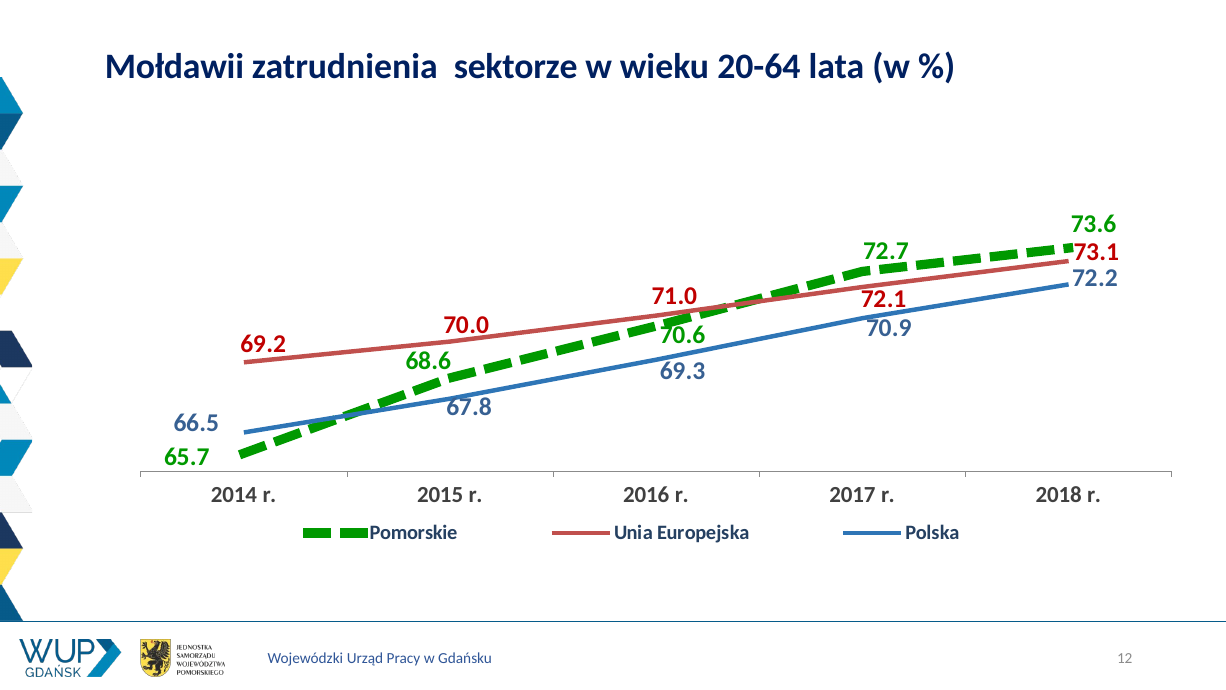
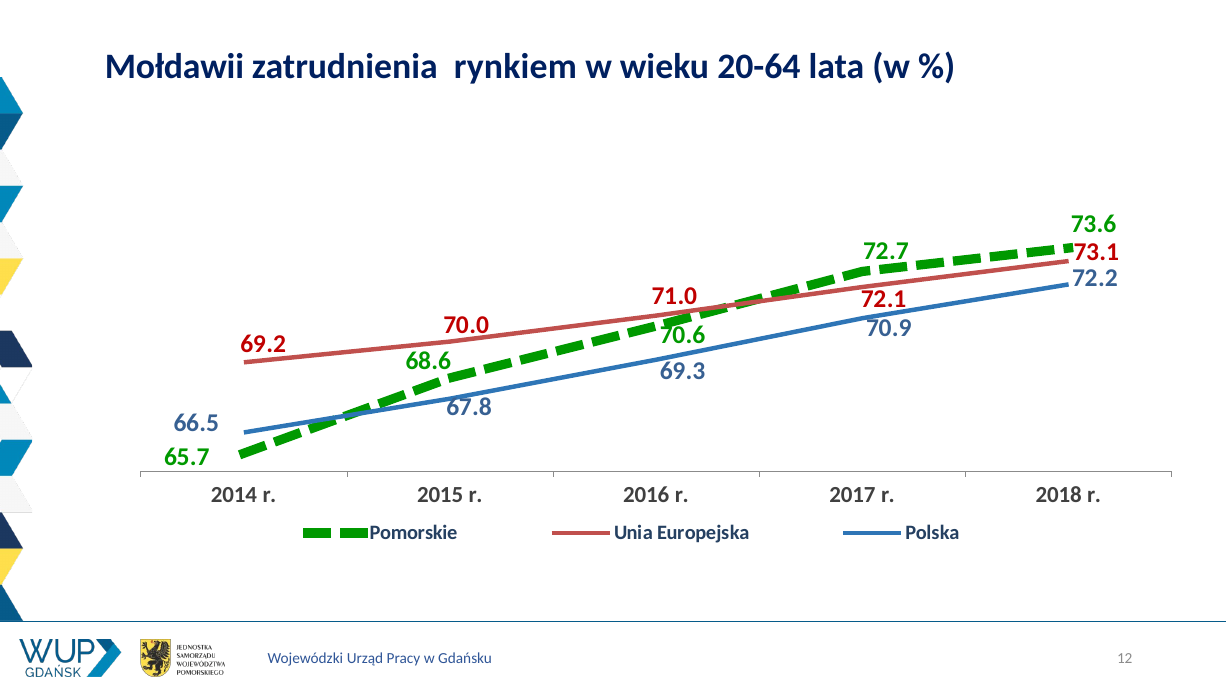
sektorze: sektorze -> rynkiem (515, 66)
